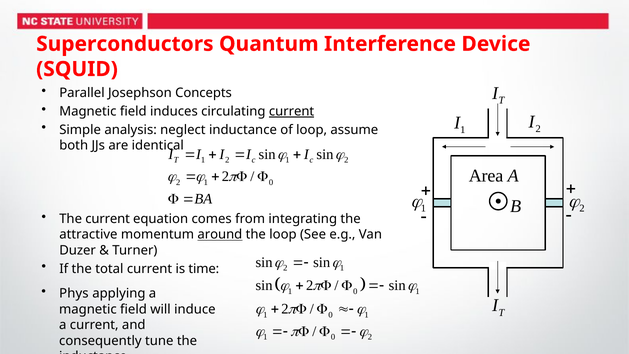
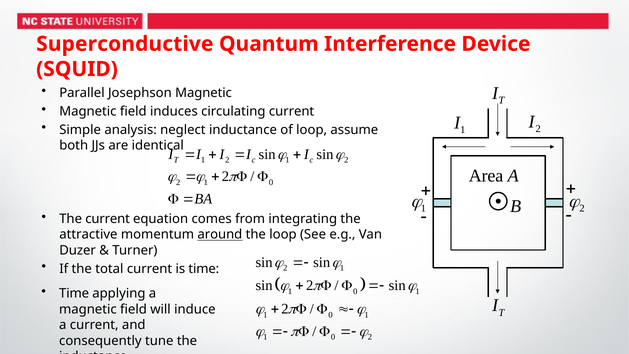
Superconductors: Superconductors -> Superconductive (125, 44)
Josephson Concepts: Concepts -> Magnetic (204, 93)
current underline: present -> none (292, 111)
Phys: Phys -> Time (74, 293)
